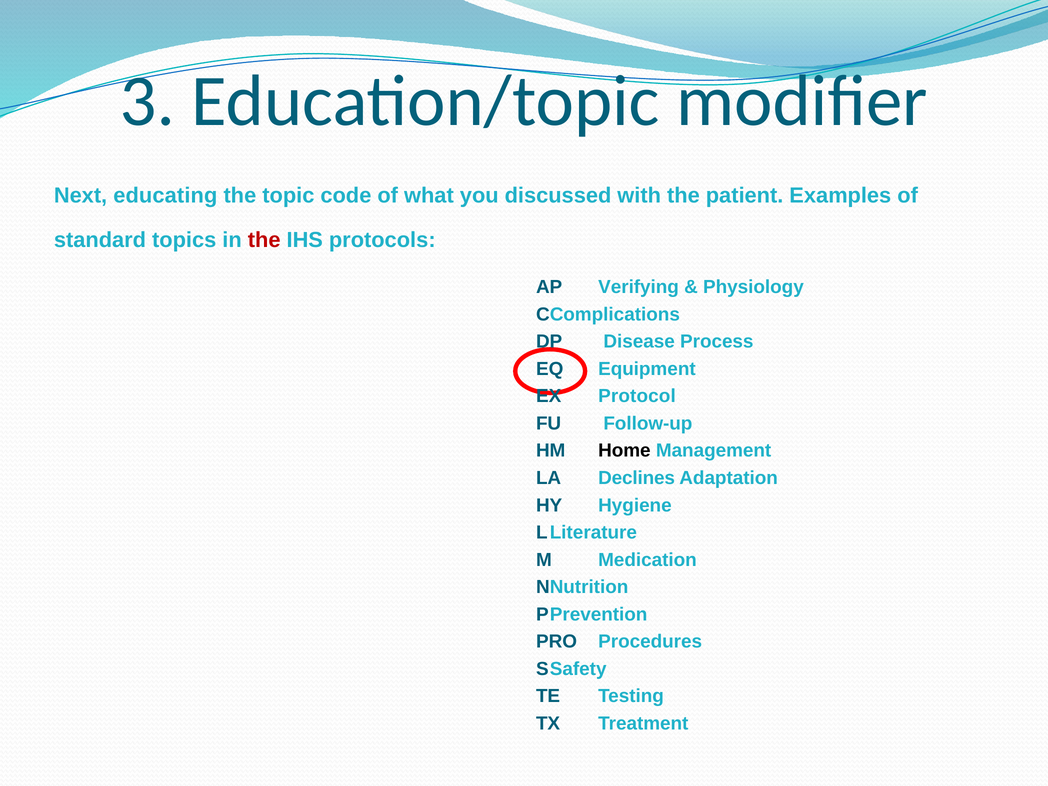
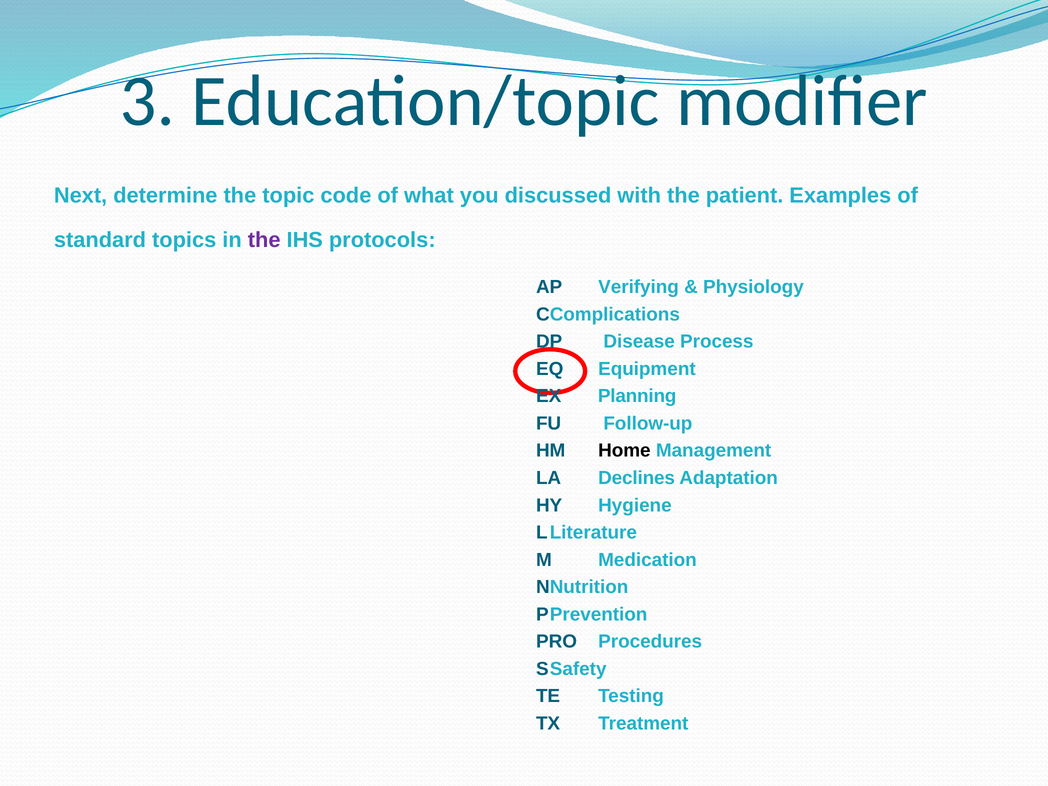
educating: educating -> determine (165, 195)
the colour: red -> purple (264, 240)
Protocol: Protocol -> Planning (637, 396)
